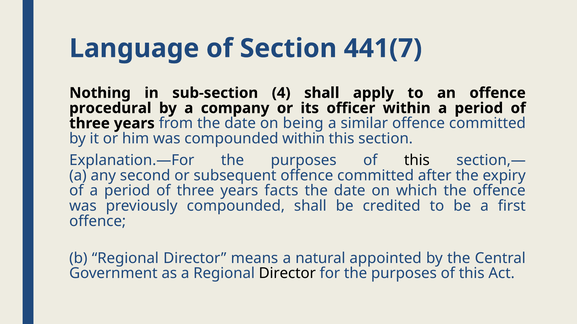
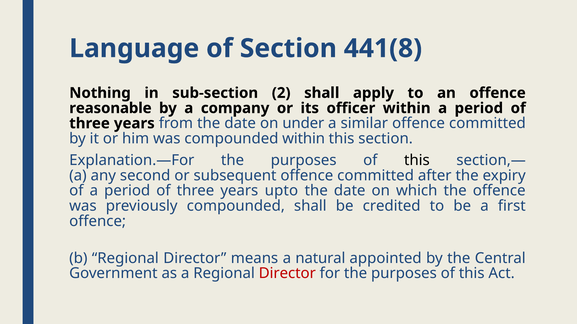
441(7: 441(7 -> 441(8 (383, 48)
4: 4 -> 2 (281, 93)
procedural: procedural -> reasonable (110, 108)
being: being -> under (303, 124)
facts: facts -> upto (281, 191)
Director colour: black -> red (287, 274)
